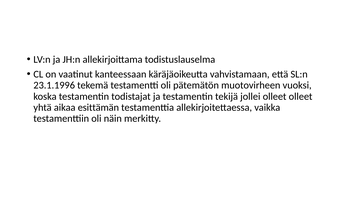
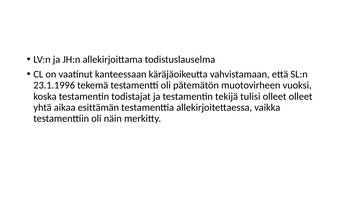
jollei: jollei -> tulisi (250, 96)
